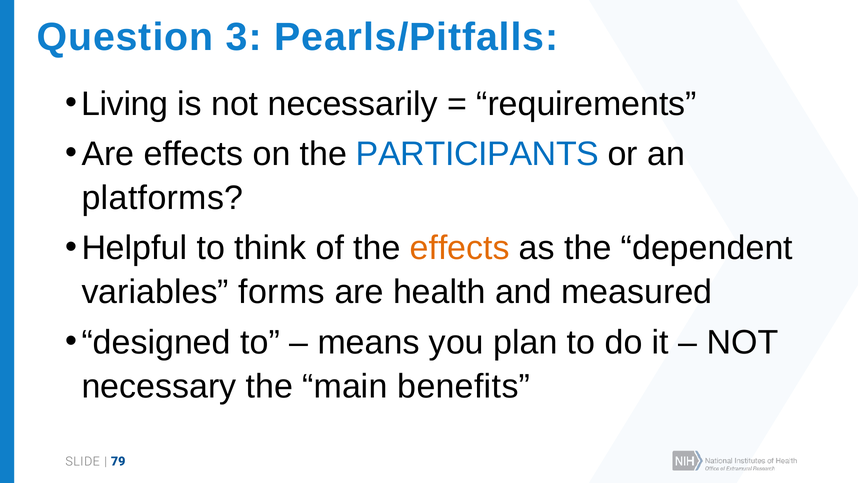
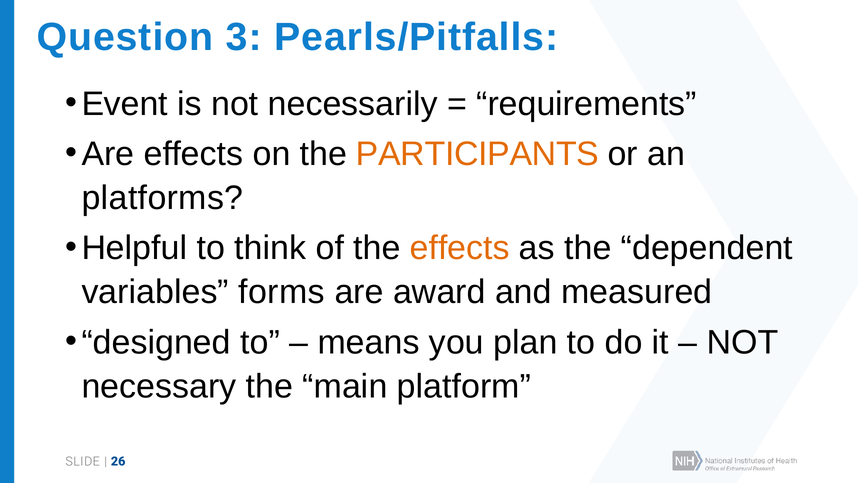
Living: Living -> Event (125, 104)
PARTICIPANTS colour: blue -> orange (477, 154)
health: health -> award (439, 292)
benefits: benefits -> platform (464, 386)
79: 79 -> 26 (118, 461)
